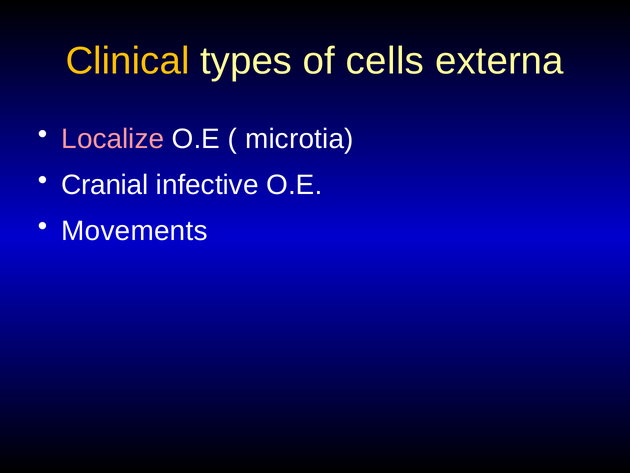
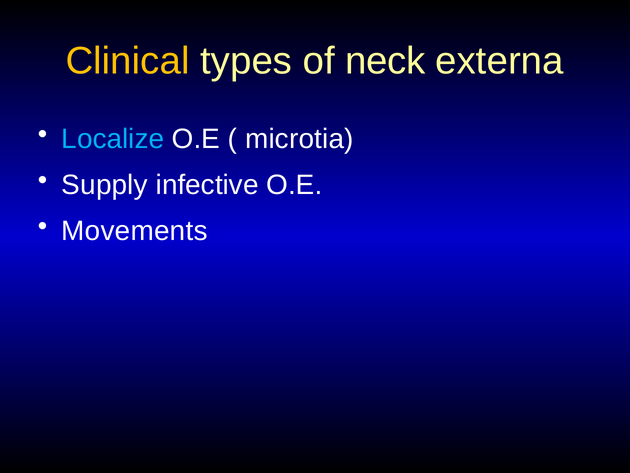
cells: cells -> neck (385, 61)
Localize colour: pink -> light blue (113, 139)
Cranial: Cranial -> Supply (105, 185)
